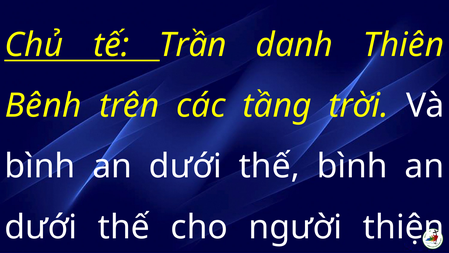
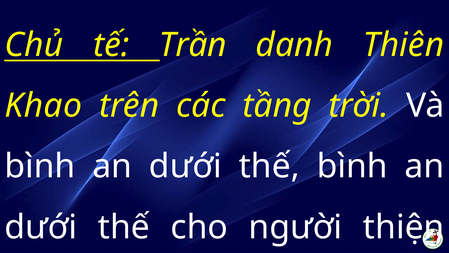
Bênh: Bênh -> Khao (43, 106)
